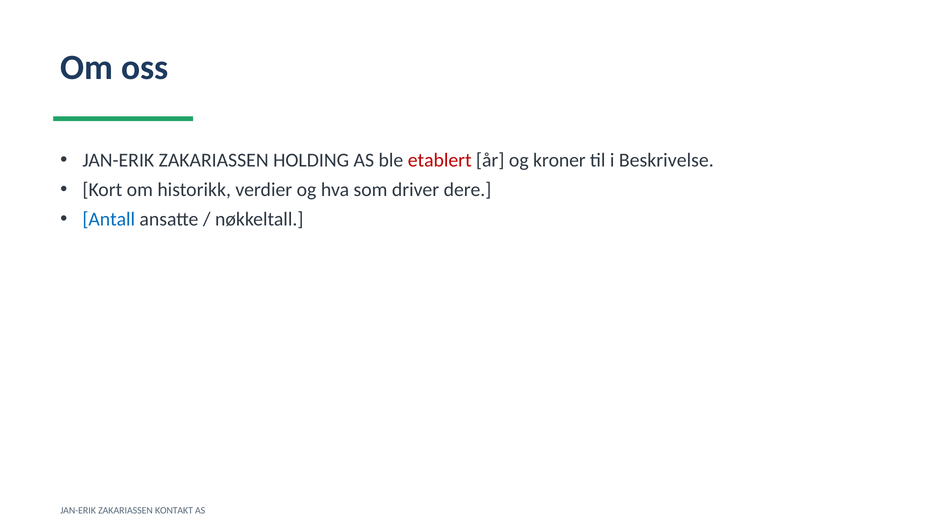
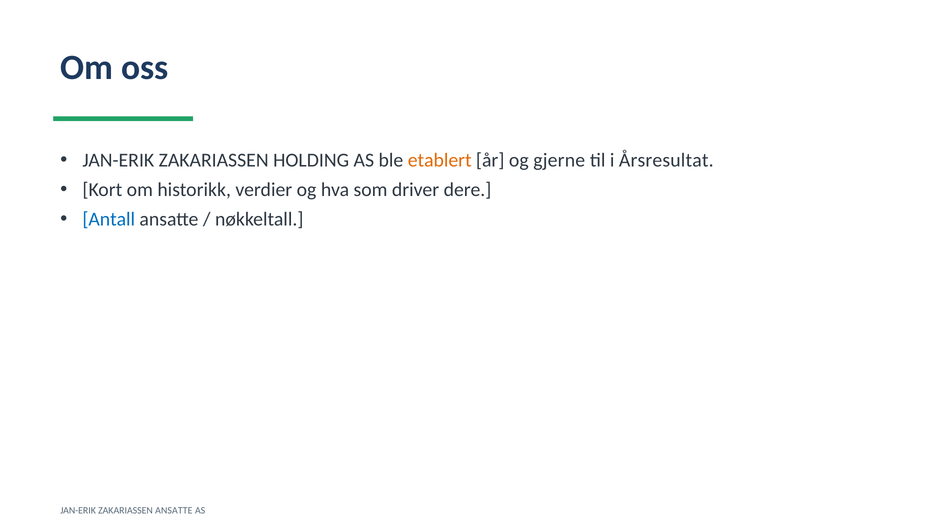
etablert colour: red -> orange (440, 160)
kroner: kroner -> gjerne (559, 160)
Beskrivelse: Beskrivelse -> Årsresultat (666, 160)
ZAKARIASSEN KONTAKT: KONTAKT -> ANSATTE (174, 511)
